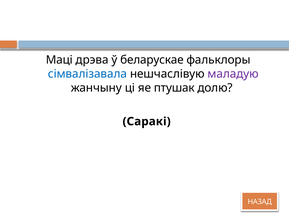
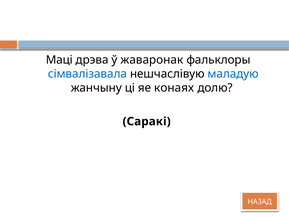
беларускае: беларускае -> жаваронак (152, 60)
маладую colour: purple -> blue (233, 74)
птушак: птушак -> конаях (174, 88)
